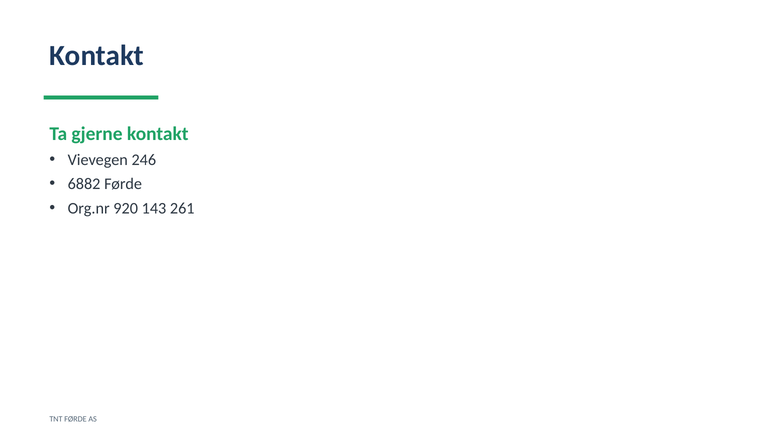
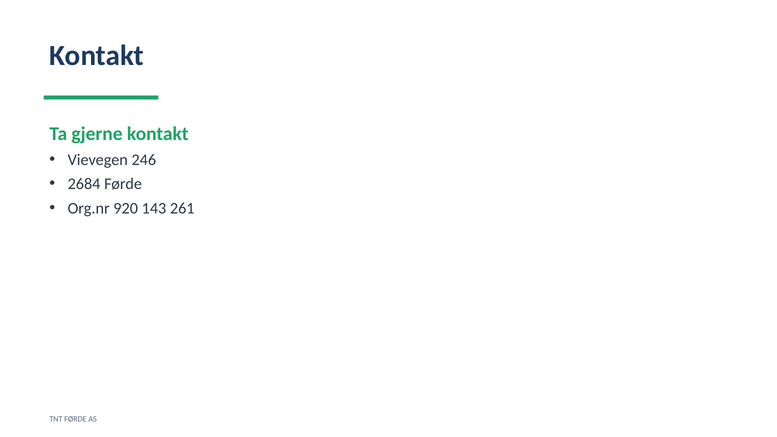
6882: 6882 -> 2684 (84, 184)
